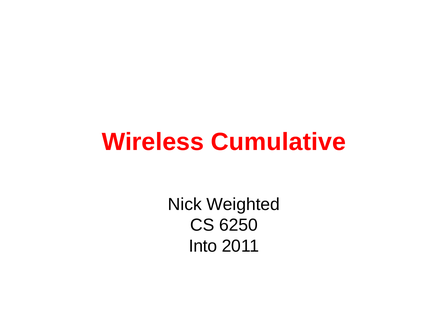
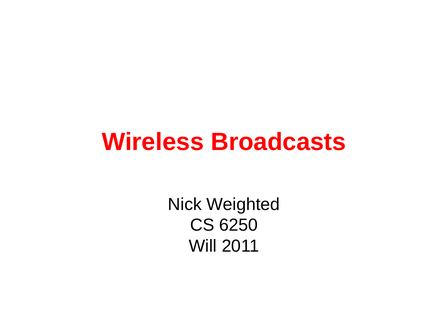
Cumulative: Cumulative -> Broadcasts (278, 142)
Into: Into -> Will (203, 246)
